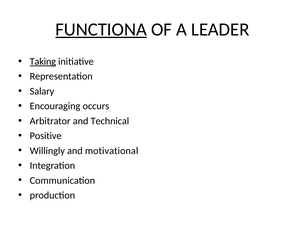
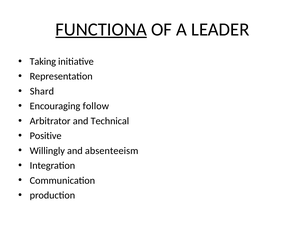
Taking underline: present -> none (43, 62)
Salary: Salary -> Shard (42, 92)
occurs: occurs -> follow (96, 106)
motivational: motivational -> absenteeism (112, 151)
